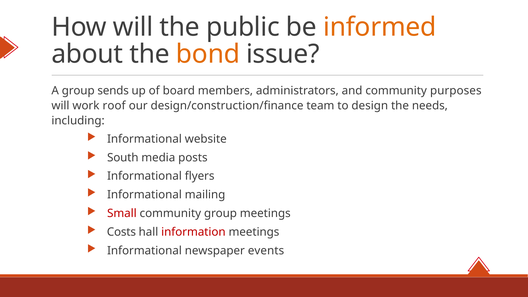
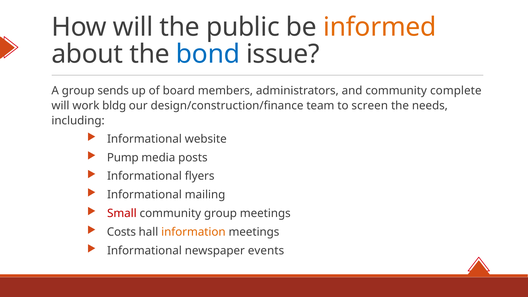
bond colour: orange -> blue (208, 54)
purposes: purposes -> complete (456, 91)
roof: roof -> bldg (114, 106)
design: design -> screen (370, 106)
South: South -> Pump (123, 158)
information colour: red -> orange (193, 232)
